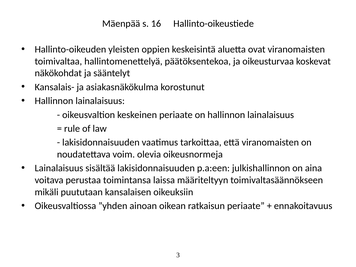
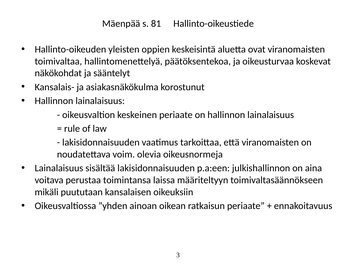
16: 16 -> 81 (156, 24)
